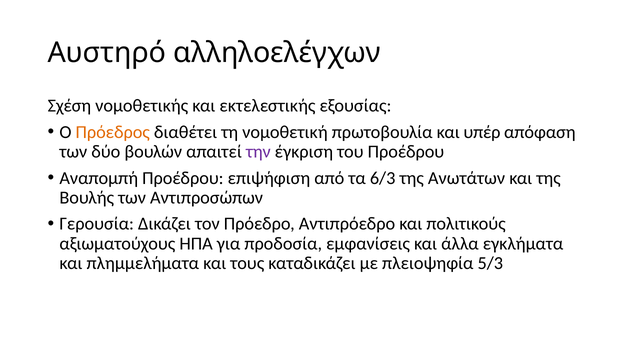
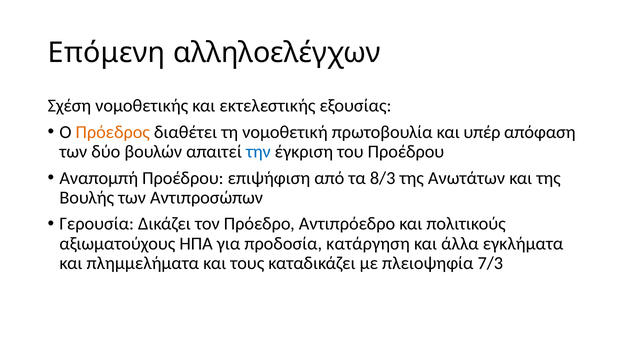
Αυστηρό: Αυστηρό -> Επόμενη (107, 53)
την colour: purple -> blue (258, 152)
6/3: 6/3 -> 8/3 (383, 178)
εμφανίσεις: εμφανίσεις -> κατάργηση (368, 244)
5/3: 5/3 -> 7/3 (490, 263)
